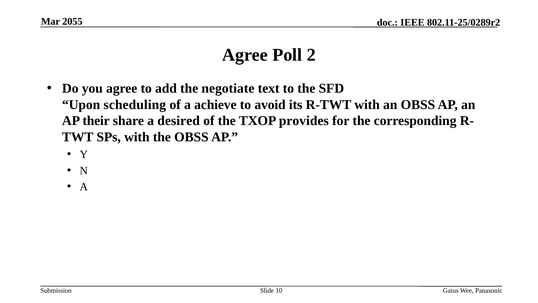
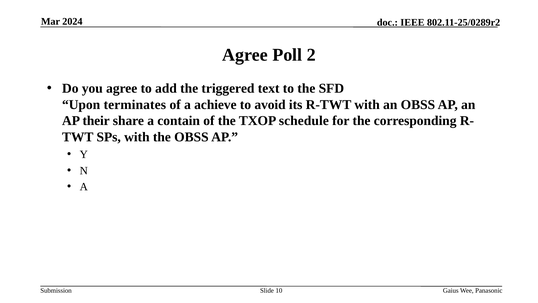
2055: 2055 -> 2024 (72, 21)
negotiate: negotiate -> triggered (228, 88)
scheduling: scheduling -> terminates (135, 104)
desired: desired -> contain (179, 121)
provides: provides -> schedule (304, 121)
